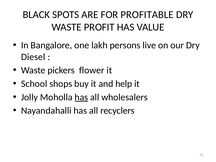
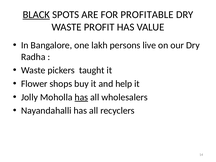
BLACK underline: none -> present (36, 15)
Diesel: Diesel -> Radha (33, 57)
flower: flower -> taught (92, 70)
School: School -> Flower (34, 84)
